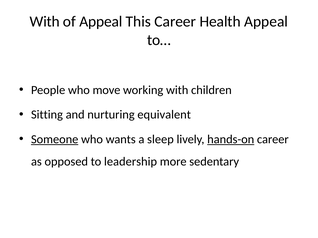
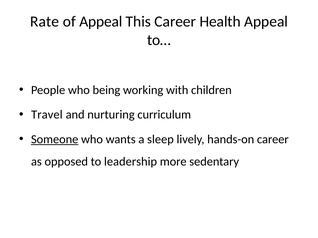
With: With -> Rate (45, 21)
move: move -> being (106, 90)
Sitting: Sitting -> Travel (47, 115)
equivalent: equivalent -> curriculum (164, 115)
hands-on underline: present -> none (231, 140)
